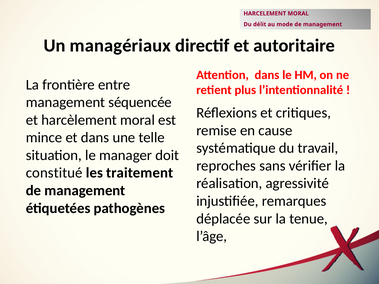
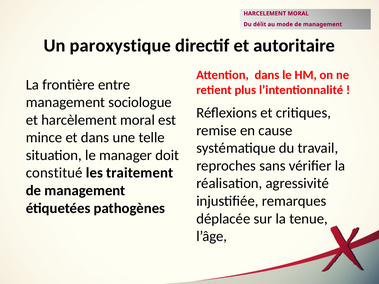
managériaux: managériaux -> paroxystique (120, 46)
séquencée: séquencée -> sociologue (140, 102)
